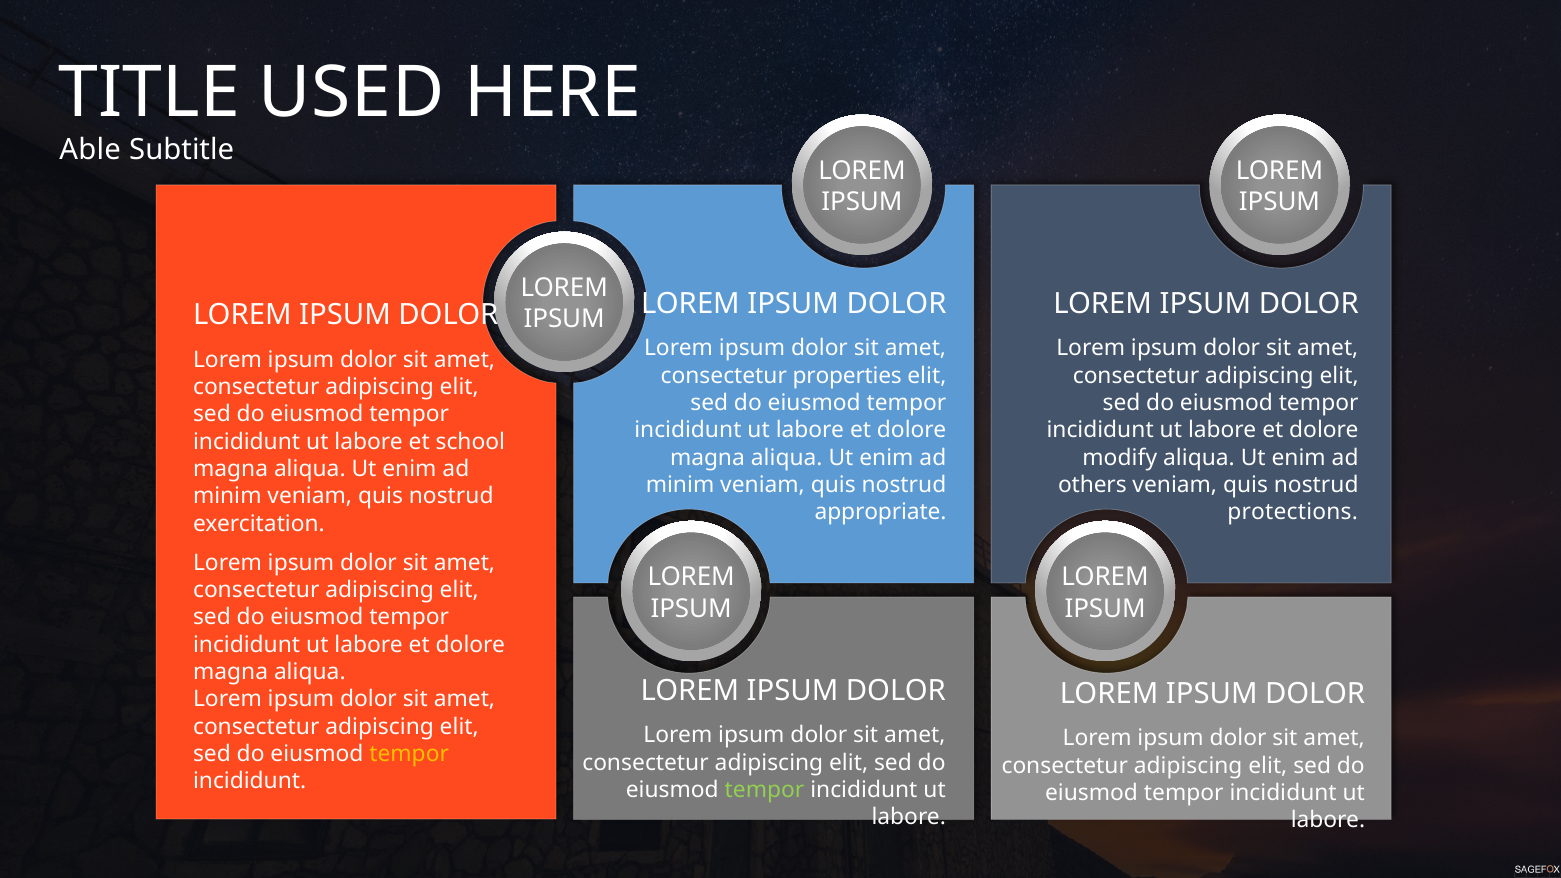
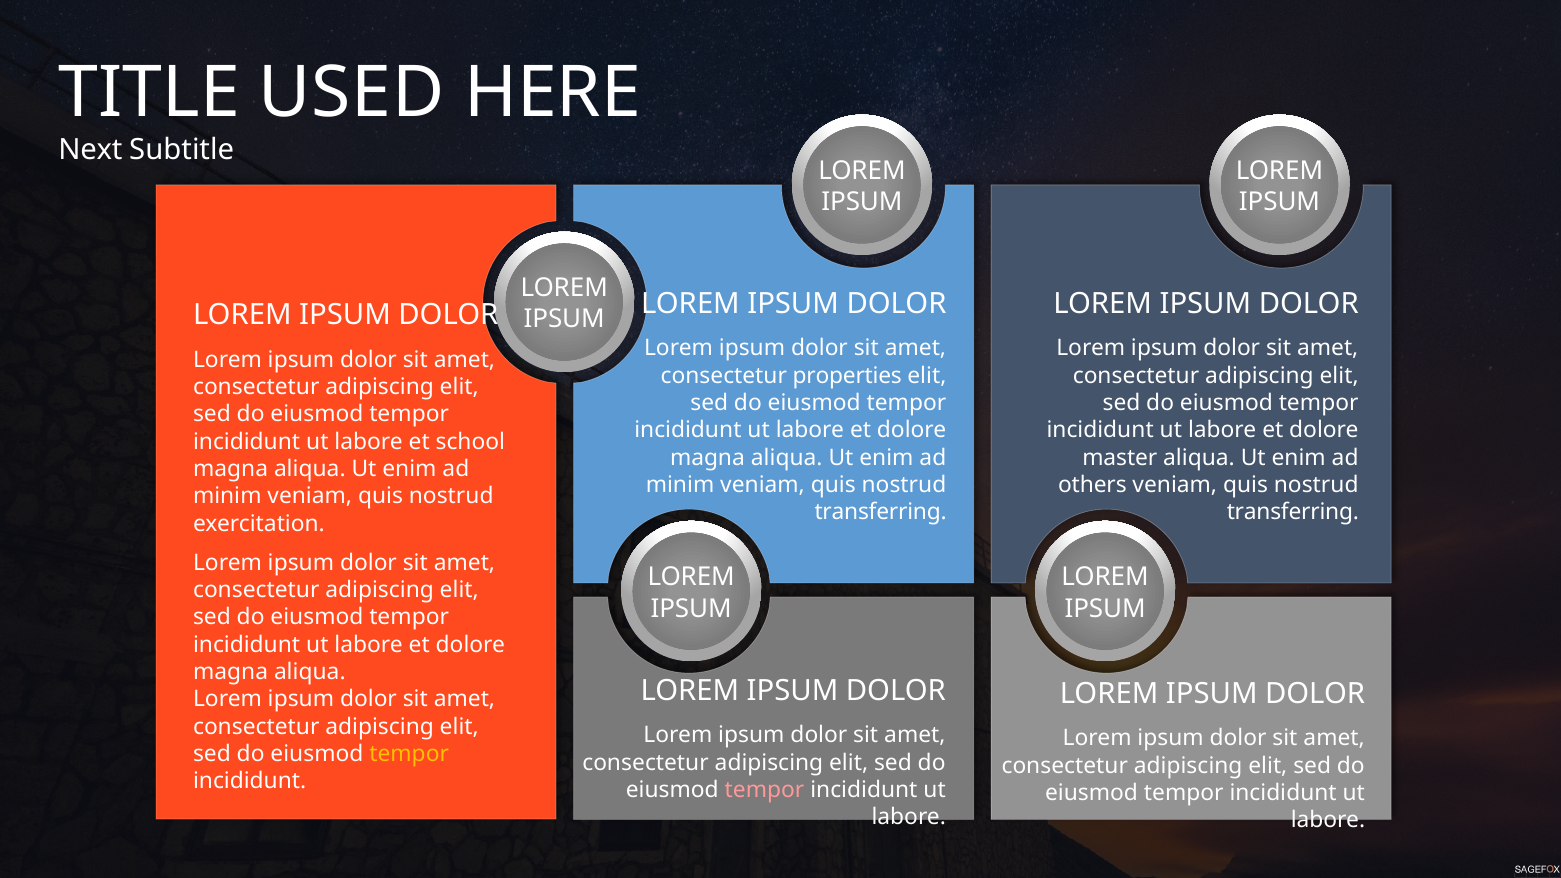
Able: Able -> Next (90, 150)
modify: modify -> master (1120, 458)
appropriate: appropriate -> transferring (881, 512)
protections: protections -> transferring (1293, 512)
tempor colour: light green -> pink (765, 790)
